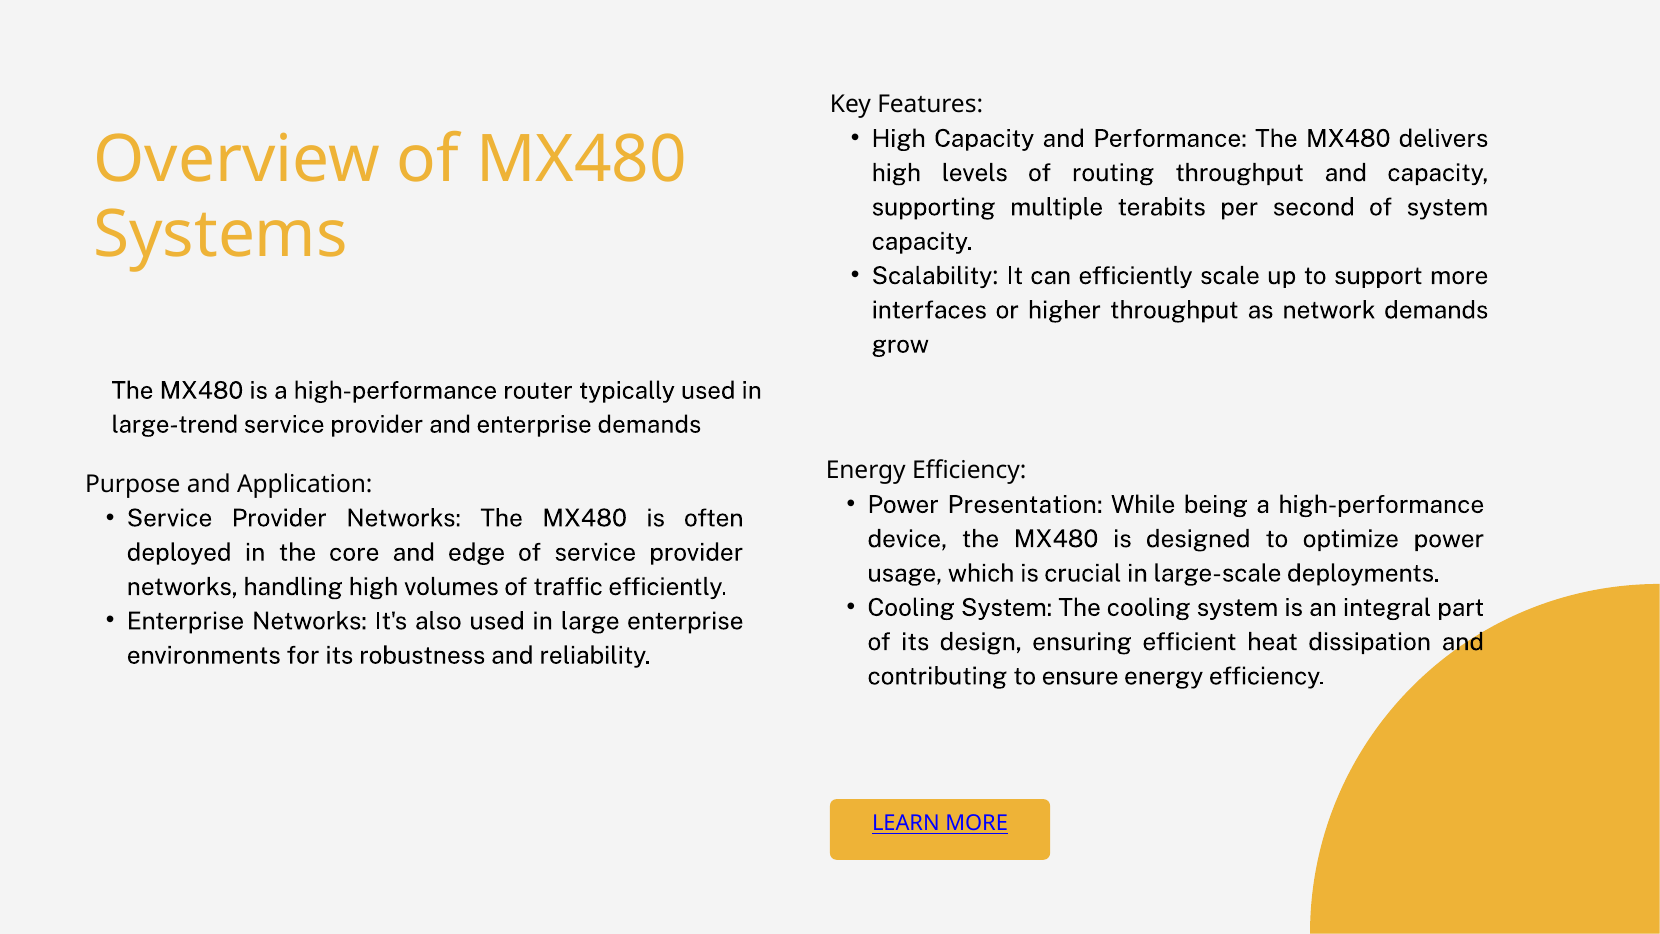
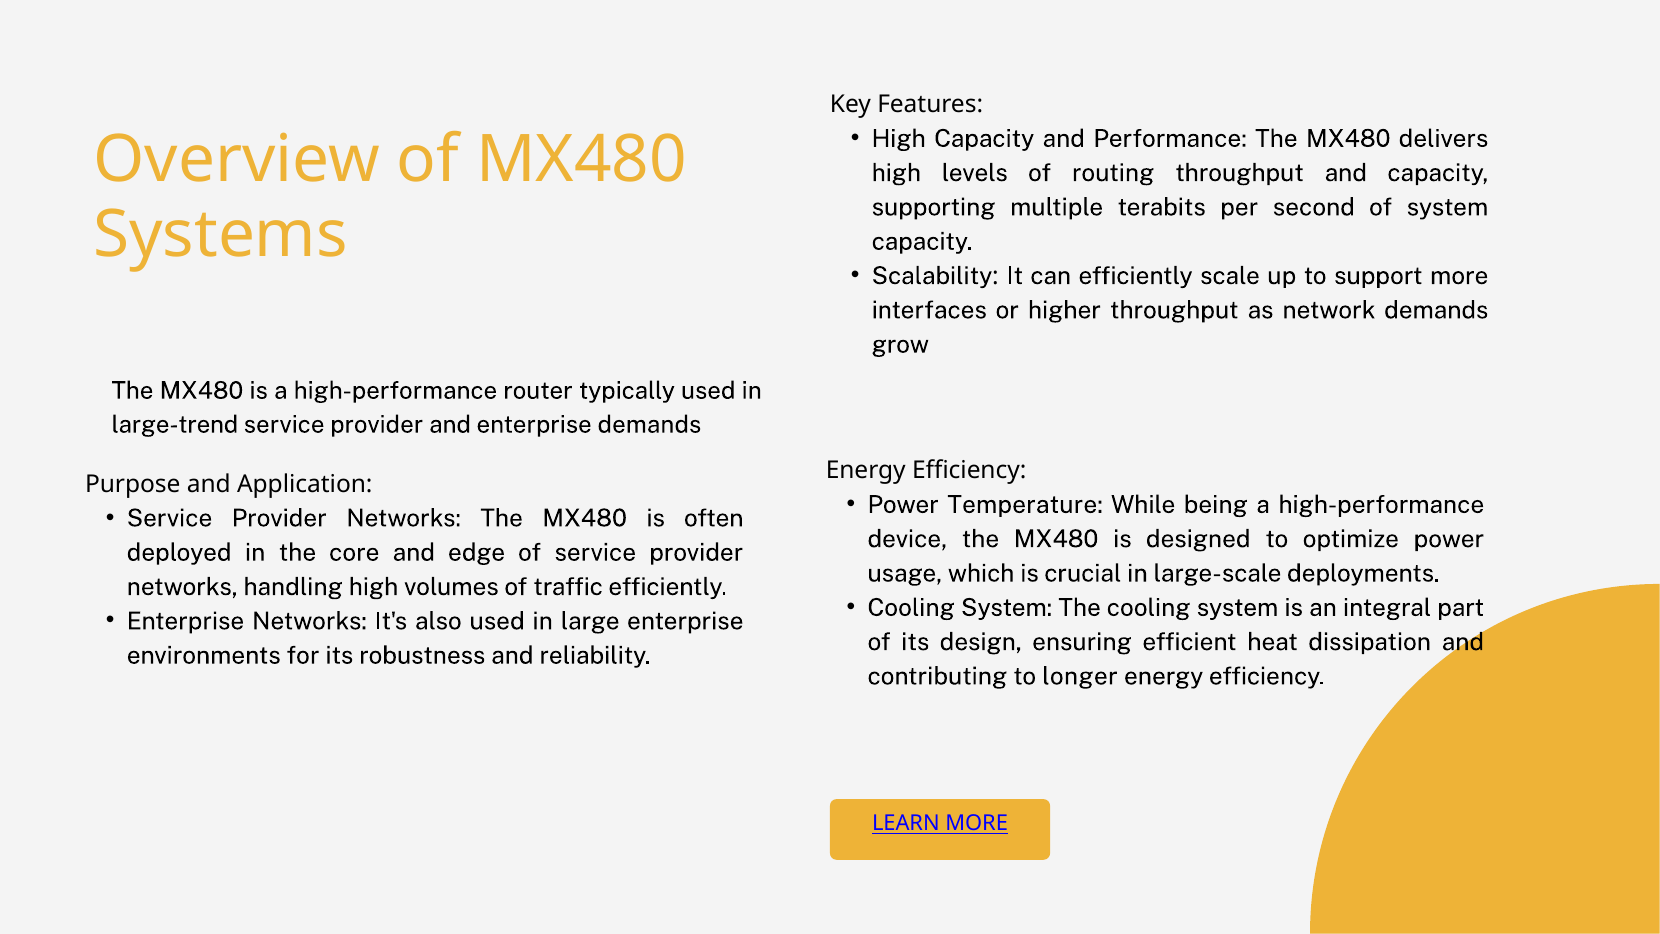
Presentation: Presentation -> Temperature (1025, 505)
ensure: ensure -> longer (1080, 676)
